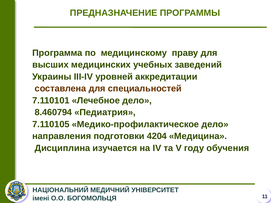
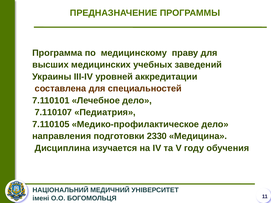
8.460794: 8.460794 -> 7.110107 (53, 113)
4204: 4204 -> 2330 (157, 136)
